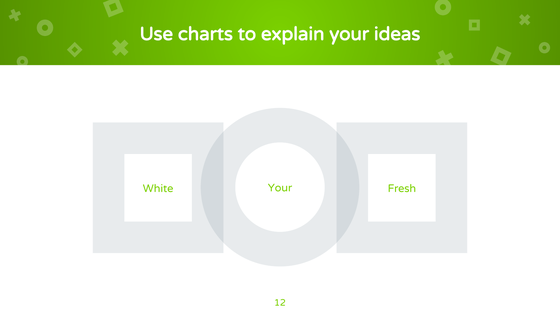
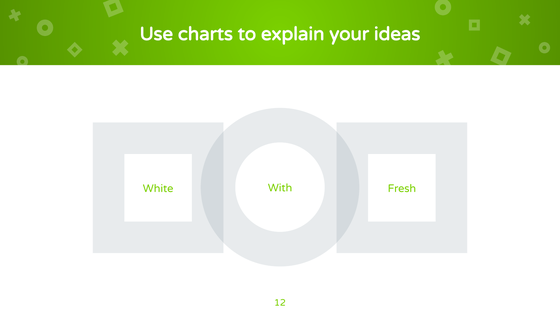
Your: Your -> With (280, 188)
